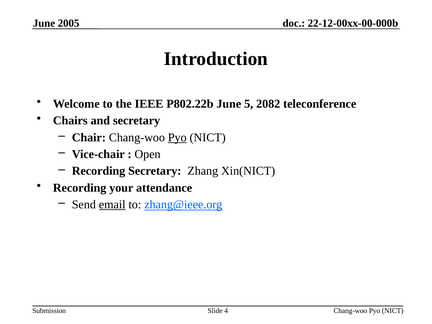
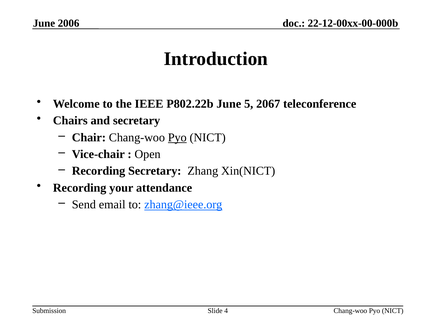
2005: 2005 -> 2006 (69, 23)
2082: 2082 -> 2067 (268, 104)
email underline: present -> none (112, 205)
